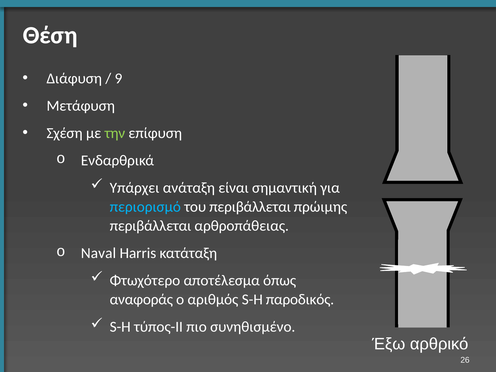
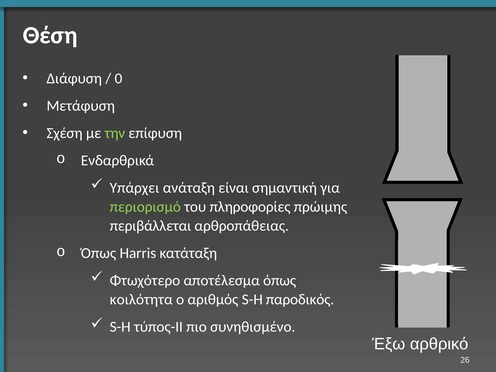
9: 9 -> 0 (118, 78)
περιορισμό colour: light blue -> light green (145, 207)
του περιβάλλεται: περιβάλλεται -> πληροφορίες (250, 207)
Naval: Naval -> Όπως (99, 253)
αναφοράς: αναφοράς -> κοιλότητα (141, 300)
